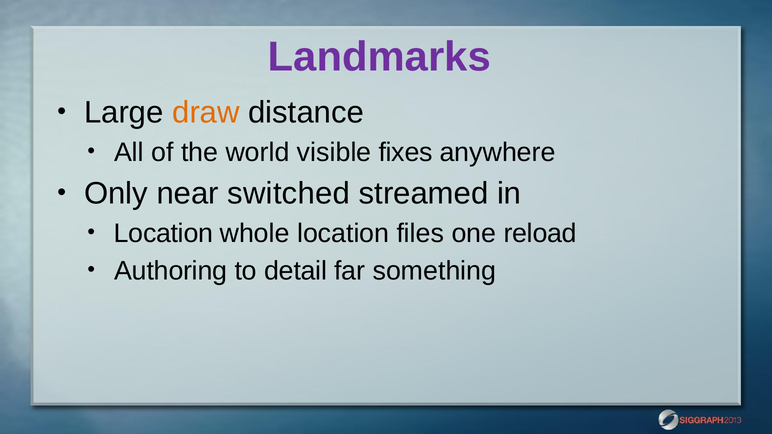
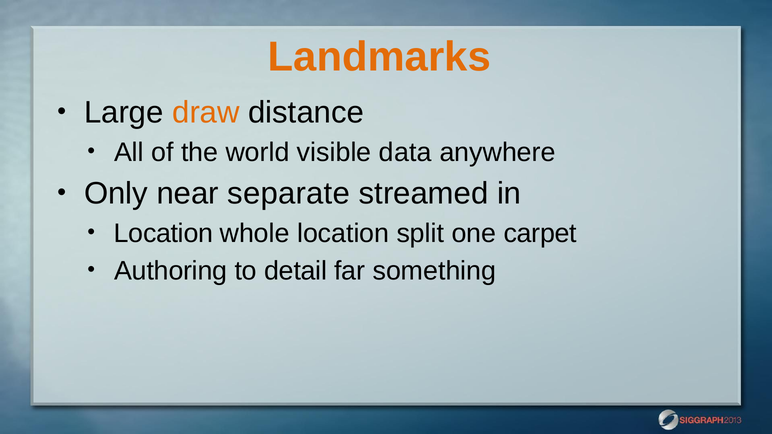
Landmarks colour: purple -> orange (379, 57)
fixes: fixes -> data (405, 153)
switched: switched -> separate (289, 194)
files: files -> split (420, 234)
reload: reload -> carpet (540, 234)
